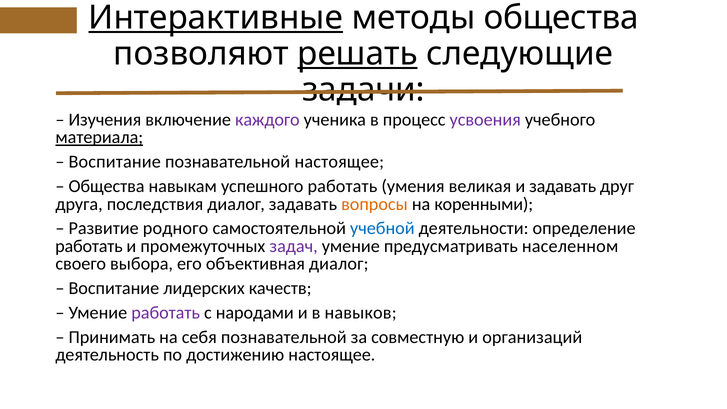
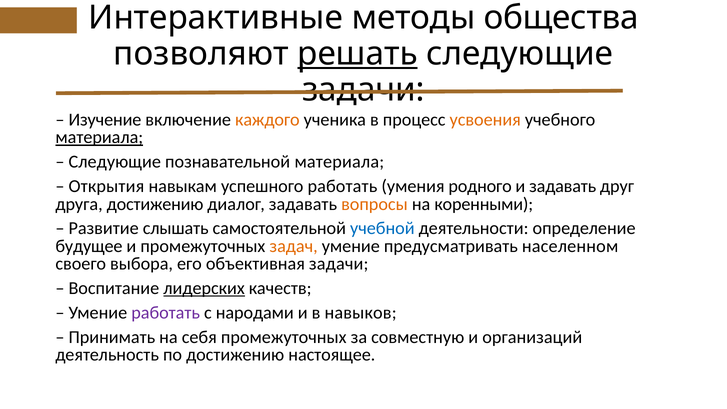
Интерактивные underline: present -> none (216, 18)
Изучения: Изучения -> Изучение (105, 120)
каждого colour: purple -> orange (267, 120)
усвоения colour: purple -> orange (485, 120)
Воспитание: Воспитание -> Следующие (115, 162)
познавательной настоящее: настоящее -> материала (339, 162)
Общества: Общества -> Открытия (106, 186)
великая: великая -> родного (480, 186)
друга последствия: последствия -> достижению (155, 204)
родного: родного -> слышать (176, 228)
работать: работать -> будущее (89, 246)
задач colour: purple -> orange (294, 246)
объективная диалог: диалог -> задачи (339, 264)
лидерских underline: none -> present (204, 288)
себя познавательной: познавательной -> промежуточных (284, 337)
